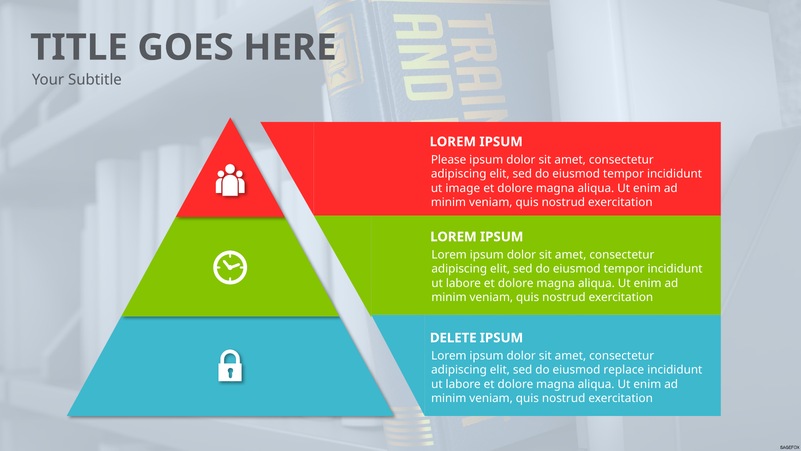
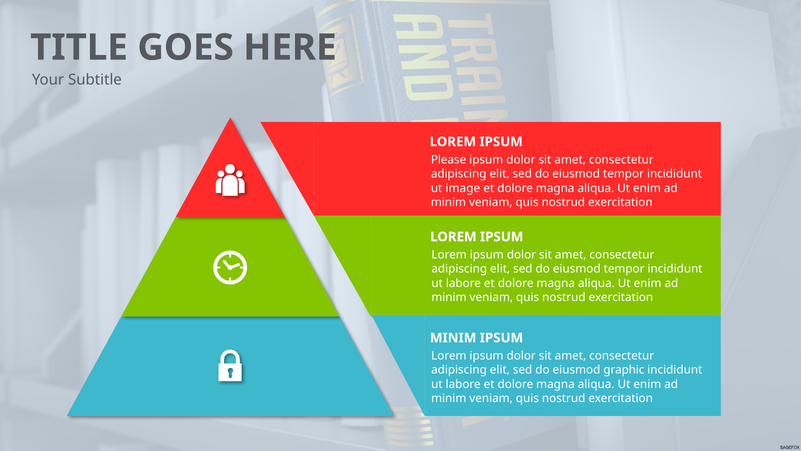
DELETE: DELETE -> MINIM (453, 338)
replace: replace -> graphic (624, 370)
